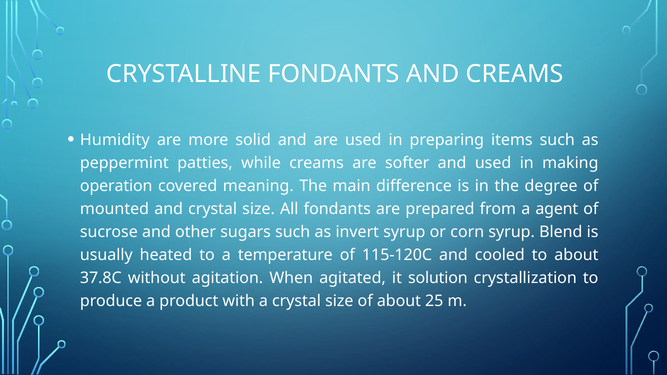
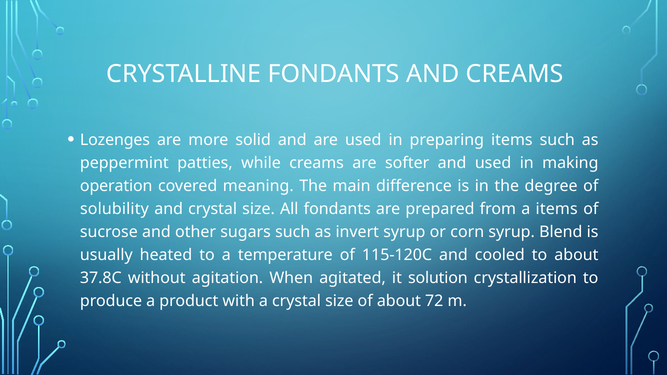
Humidity: Humidity -> Lozenges (115, 140)
mounted: mounted -> solubility (114, 209)
a agent: agent -> items (557, 209)
25: 25 -> 72 (434, 301)
